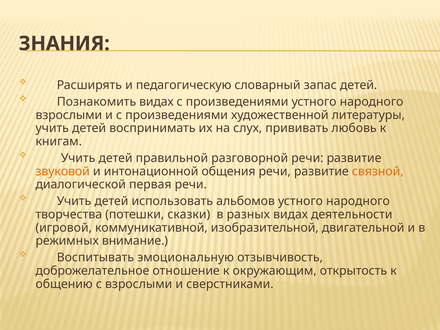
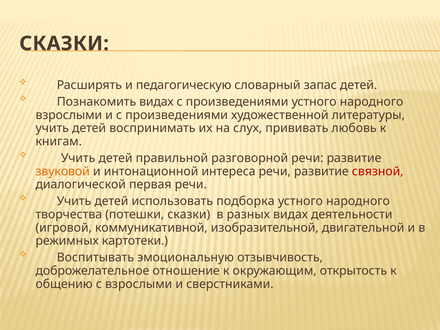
ЗНАНИЯ: ЗНАНИЯ -> СКАЗКИ (64, 44)
общения: общения -> интереса (229, 171)
связной colour: orange -> red (378, 171)
альбомов: альбомов -> подборка (245, 201)
внимание: внимание -> картотеки (135, 241)
